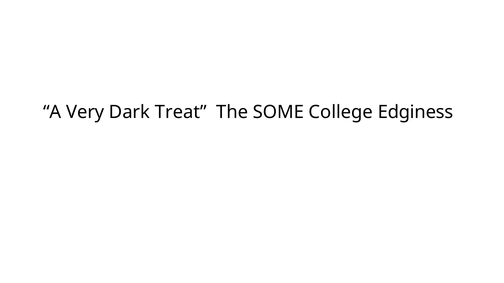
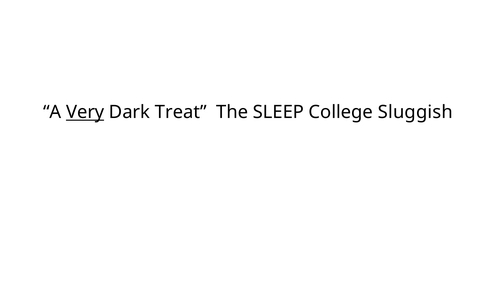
Very underline: none -> present (85, 112)
SOME: SOME -> SLEEP (278, 112)
Edginess: Edginess -> Sluggish (415, 112)
